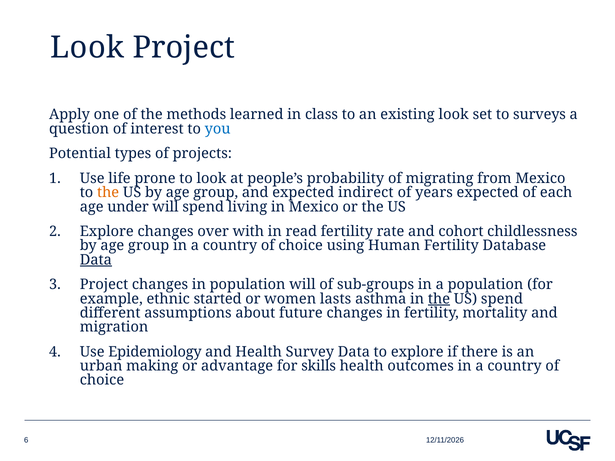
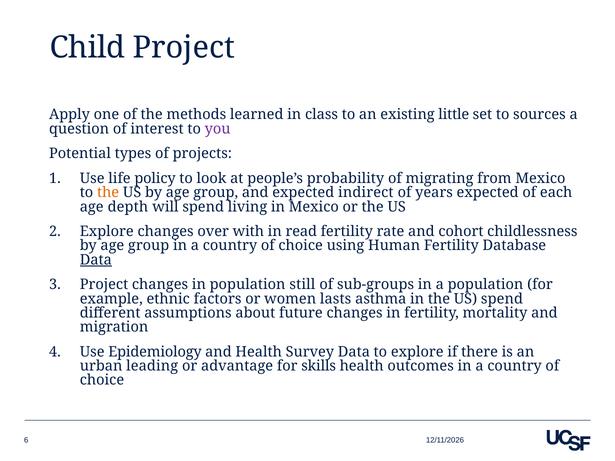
Look: Look -> Child (88, 48)
existing look: look -> little (454, 115)
surveys: surveys -> sources (539, 115)
you colour: blue -> purple (218, 129)
prone: prone -> policy (155, 179)
under: under -> depth (128, 207)
population will: will -> still (302, 285)
started: started -> factors (218, 299)
the underline: present -> none (439, 299)
making: making -> leading (152, 366)
